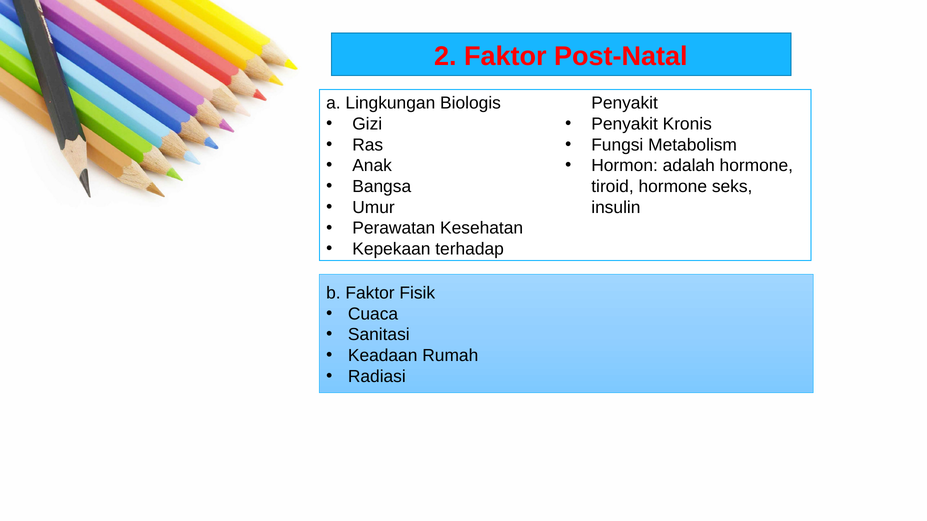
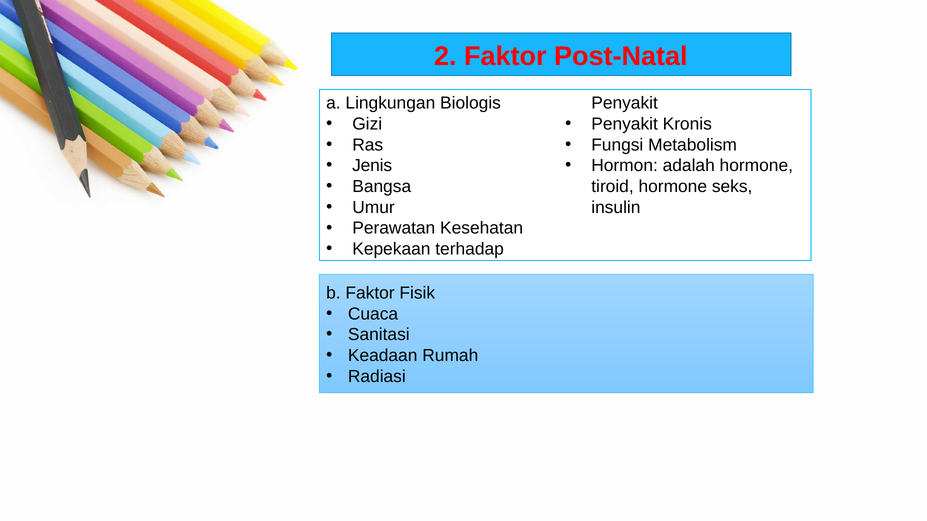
Anak: Anak -> Jenis (372, 166)
